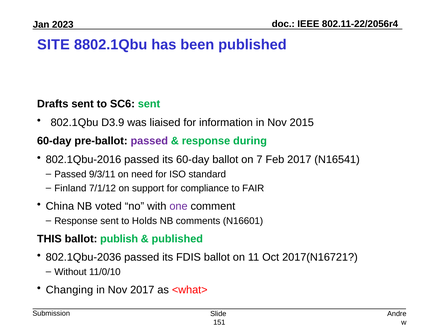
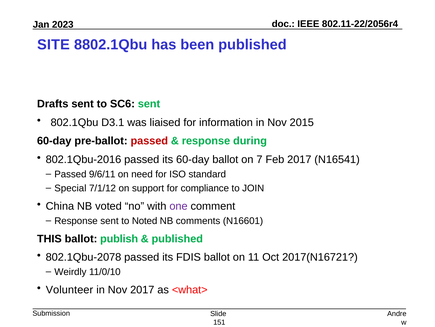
D3.9: D3.9 -> D3.1 (113, 122)
passed colour: purple -> red (149, 141)
9/3/11: 9/3/11 -> 9/6/11 (102, 174)
Finland: Finland -> Special (70, 188)
FAIR: FAIR -> JOIN (253, 188)
Holds: Holds -> Noted (145, 220)
802.1Qbu-2036: 802.1Qbu-2036 -> 802.1Qbu-2078 (83, 257)
Without: Without -> Weirdly (70, 271)
Changing: Changing -> Volunteer (69, 289)
